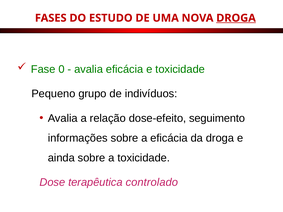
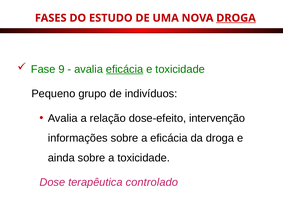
0: 0 -> 9 (61, 69)
eficácia underline: none -> present (125, 69)
seguimento: seguimento -> intervenção (217, 118)
